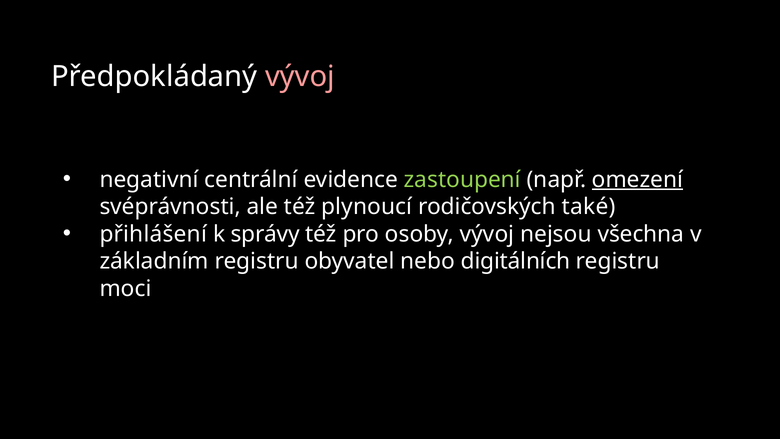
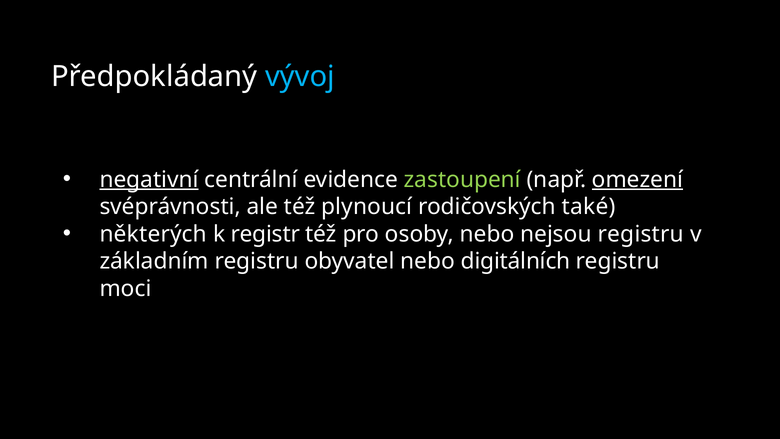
vývoj colour: pink -> light blue (300, 77)
negativní underline: none -> present (149, 179)
přihlášení: přihlášení -> některých (153, 234)
správy: správy -> registr (265, 234)
osoby vývoj: vývoj -> nebo (487, 234)
nejsou všechna: všechna -> registru (641, 234)
